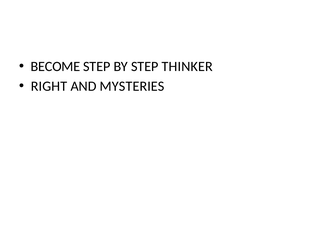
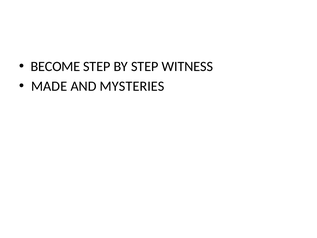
THINKER: THINKER -> WITNESS (187, 67)
RIGHT: RIGHT -> MADE (49, 86)
